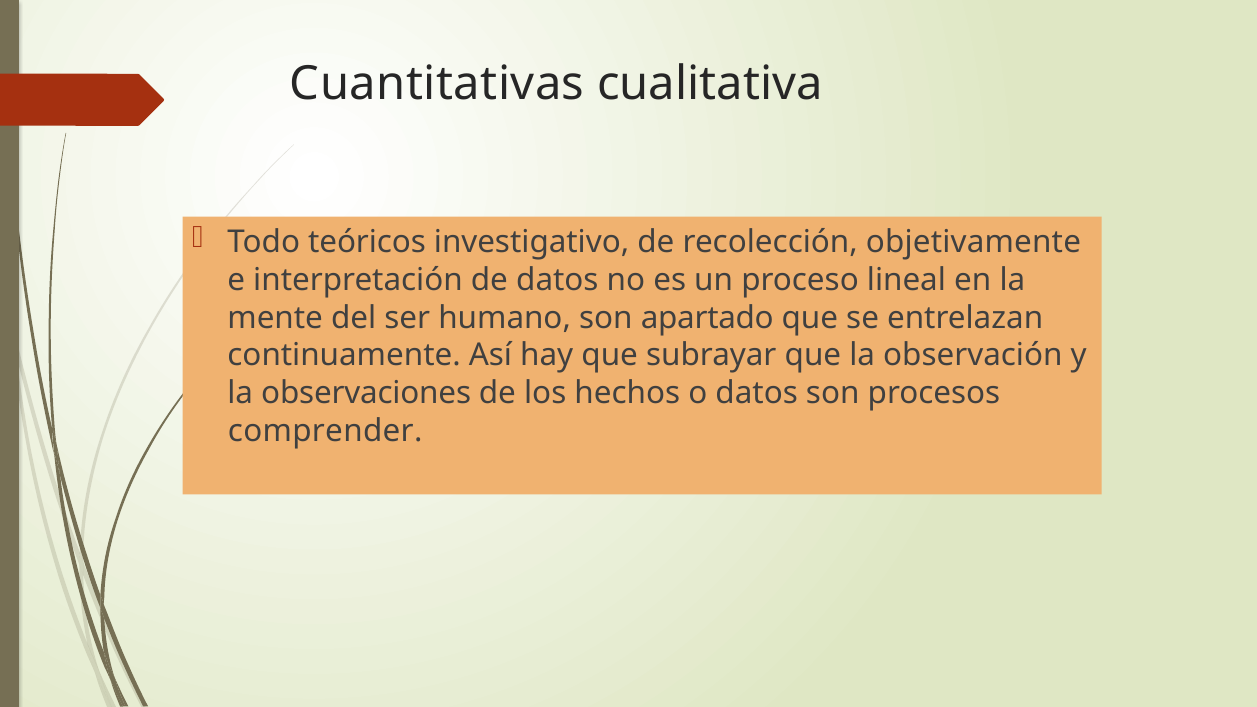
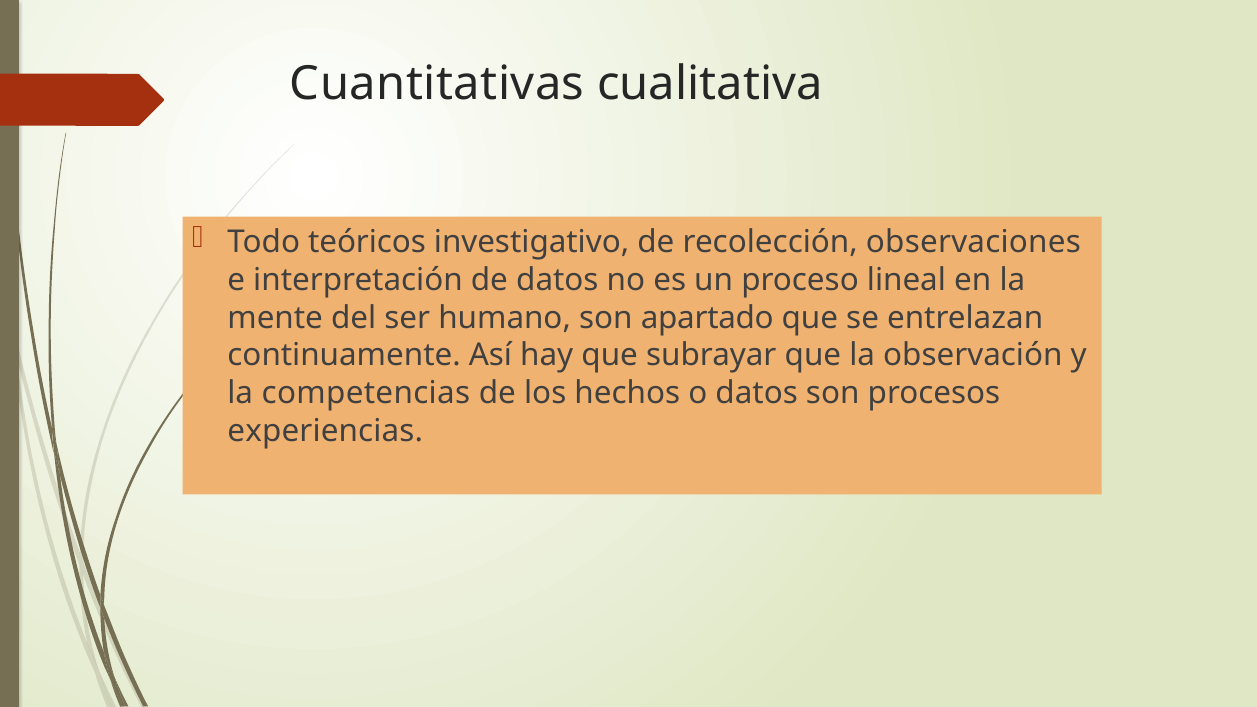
objetivamente: objetivamente -> observaciones (973, 242)
observaciones: observaciones -> competencias (366, 393)
comprender: comprender -> experiencias (325, 431)
